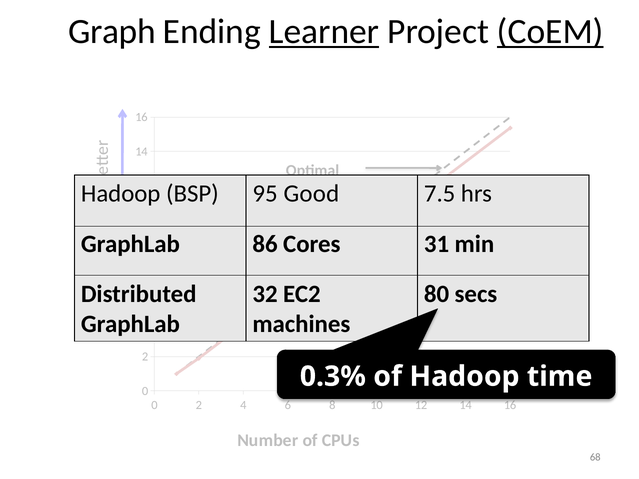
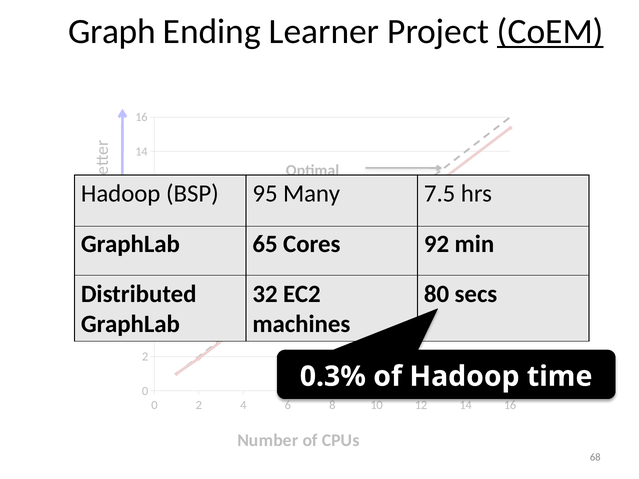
Learner underline: present -> none (324, 32)
Good: Good -> Many (312, 194)
86: 86 -> 65 (265, 244)
31: 31 -> 92 (437, 244)
